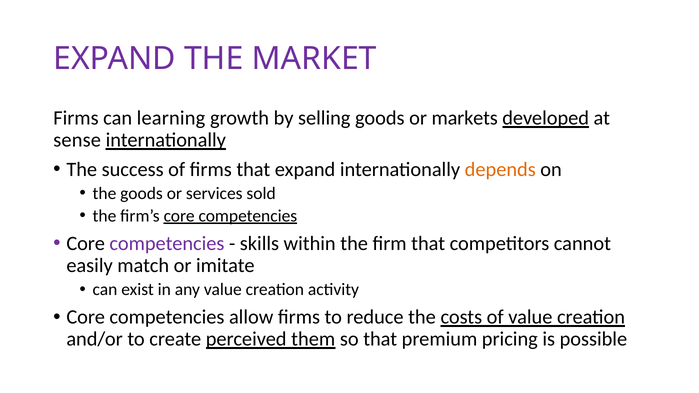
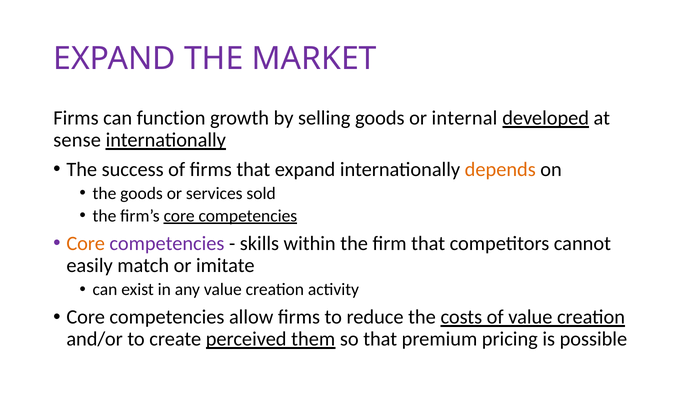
learning: learning -> function (171, 118)
markets: markets -> internal (464, 118)
Core colour: black -> orange (86, 244)
